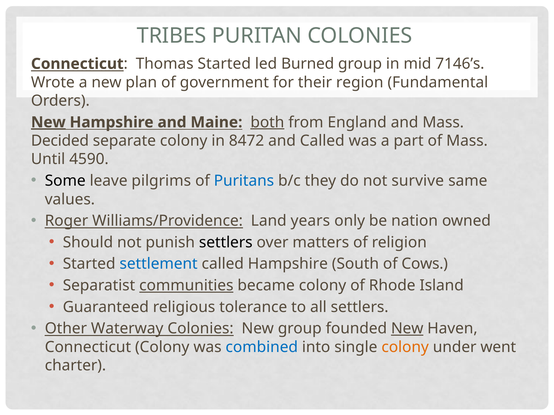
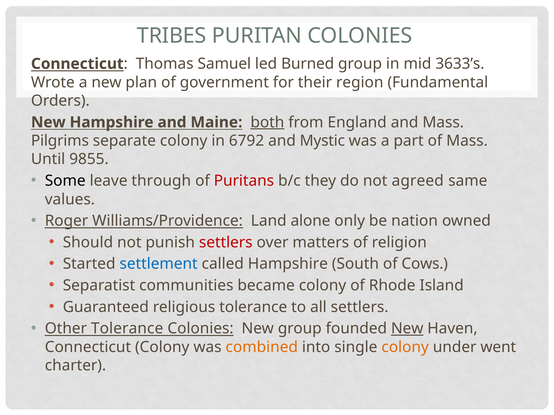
Thomas Started: Started -> Samuel (224, 64)
7146’s: 7146’s -> 3633’s (460, 64)
New underline: present -> none (48, 122)
Decided: Decided -> Pilgrims (60, 141)
8472: 8472 -> 6792 (247, 141)
and Called: Called -> Mystic (322, 141)
4590: 4590 -> 9855 (89, 159)
pilgrims: pilgrims -> through (161, 181)
Puritans colour: blue -> red (244, 181)
survive: survive -> agreed (418, 181)
years: years -> alone (310, 221)
settlers colour: black -> red (226, 243)
communities underline: present -> none (186, 286)
Other Waterway: Waterway -> Tolerance (127, 329)
combined colour: blue -> orange (262, 347)
